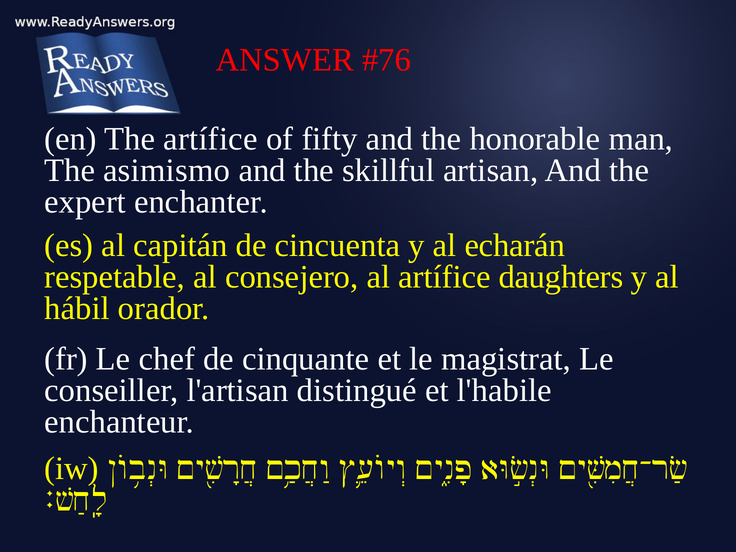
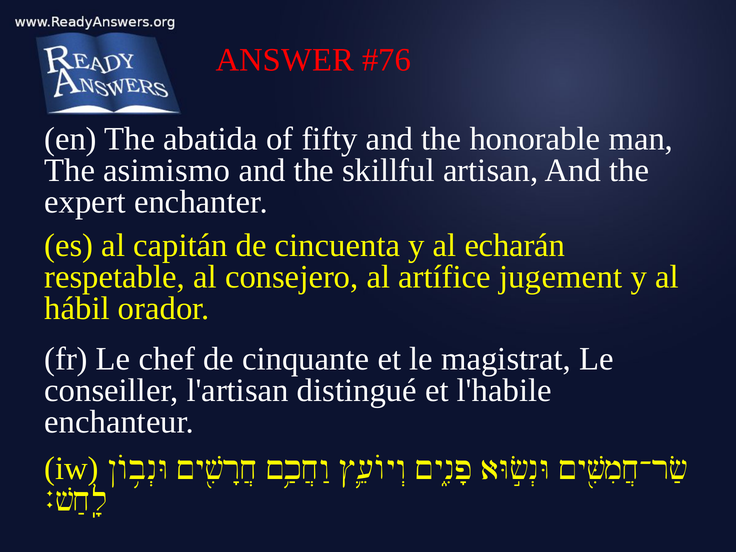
The artífice: artífice -> abatida (211, 139)
daughters: daughters -> jugement (561, 277)
